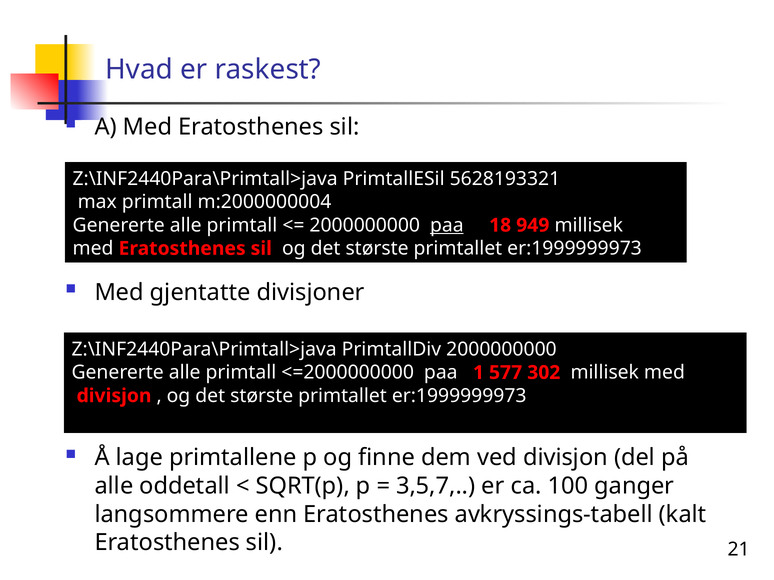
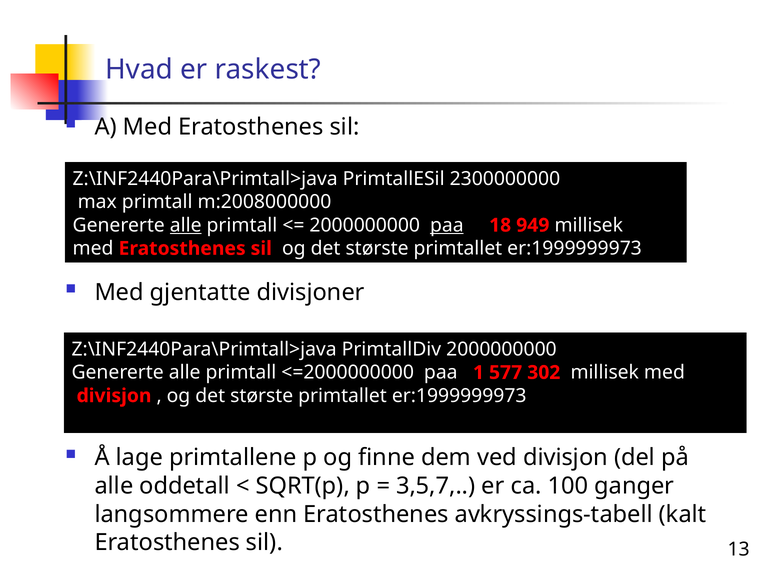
5628193321: 5628193321 -> 2300000000 (505, 179)
m:2000000004: m:2000000004 -> m:2008000000 (264, 202)
alle underline: none -> present (186, 225)
21: 21 -> 13 (739, 550)
